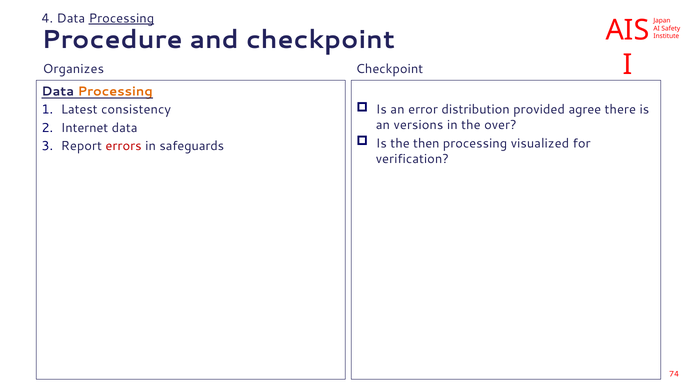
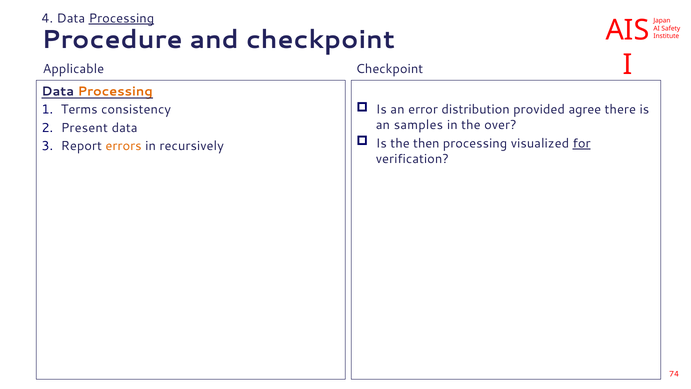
Organizes: Organizes -> Applicable (73, 69)
Latest: Latest -> Terms (79, 109)
versions: versions -> samples (418, 125)
Internet: Internet -> Present (84, 128)
for underline: none -> present (582, 143)
errors colour: red -> orange (124, 146)
safeguards: safeguards -> recursively (192, 146)
